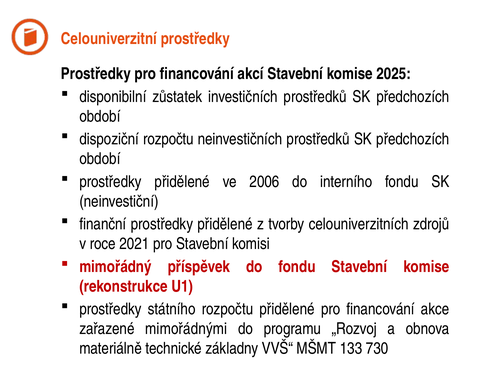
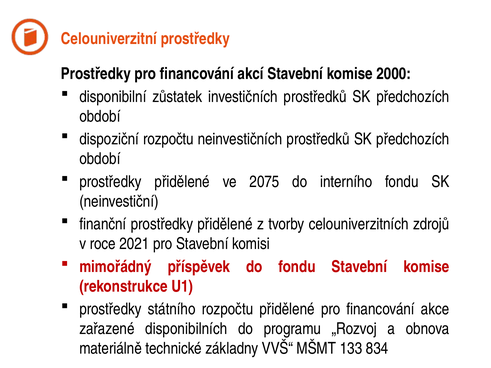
2025: 2025 -> 2000 (394, 74)
2006: 2006 -> 2075 (264, 182)
mimořádnými: mimořádnými -> disponibilních (186, 329)
730: 730 -> 834 (377, 349)
